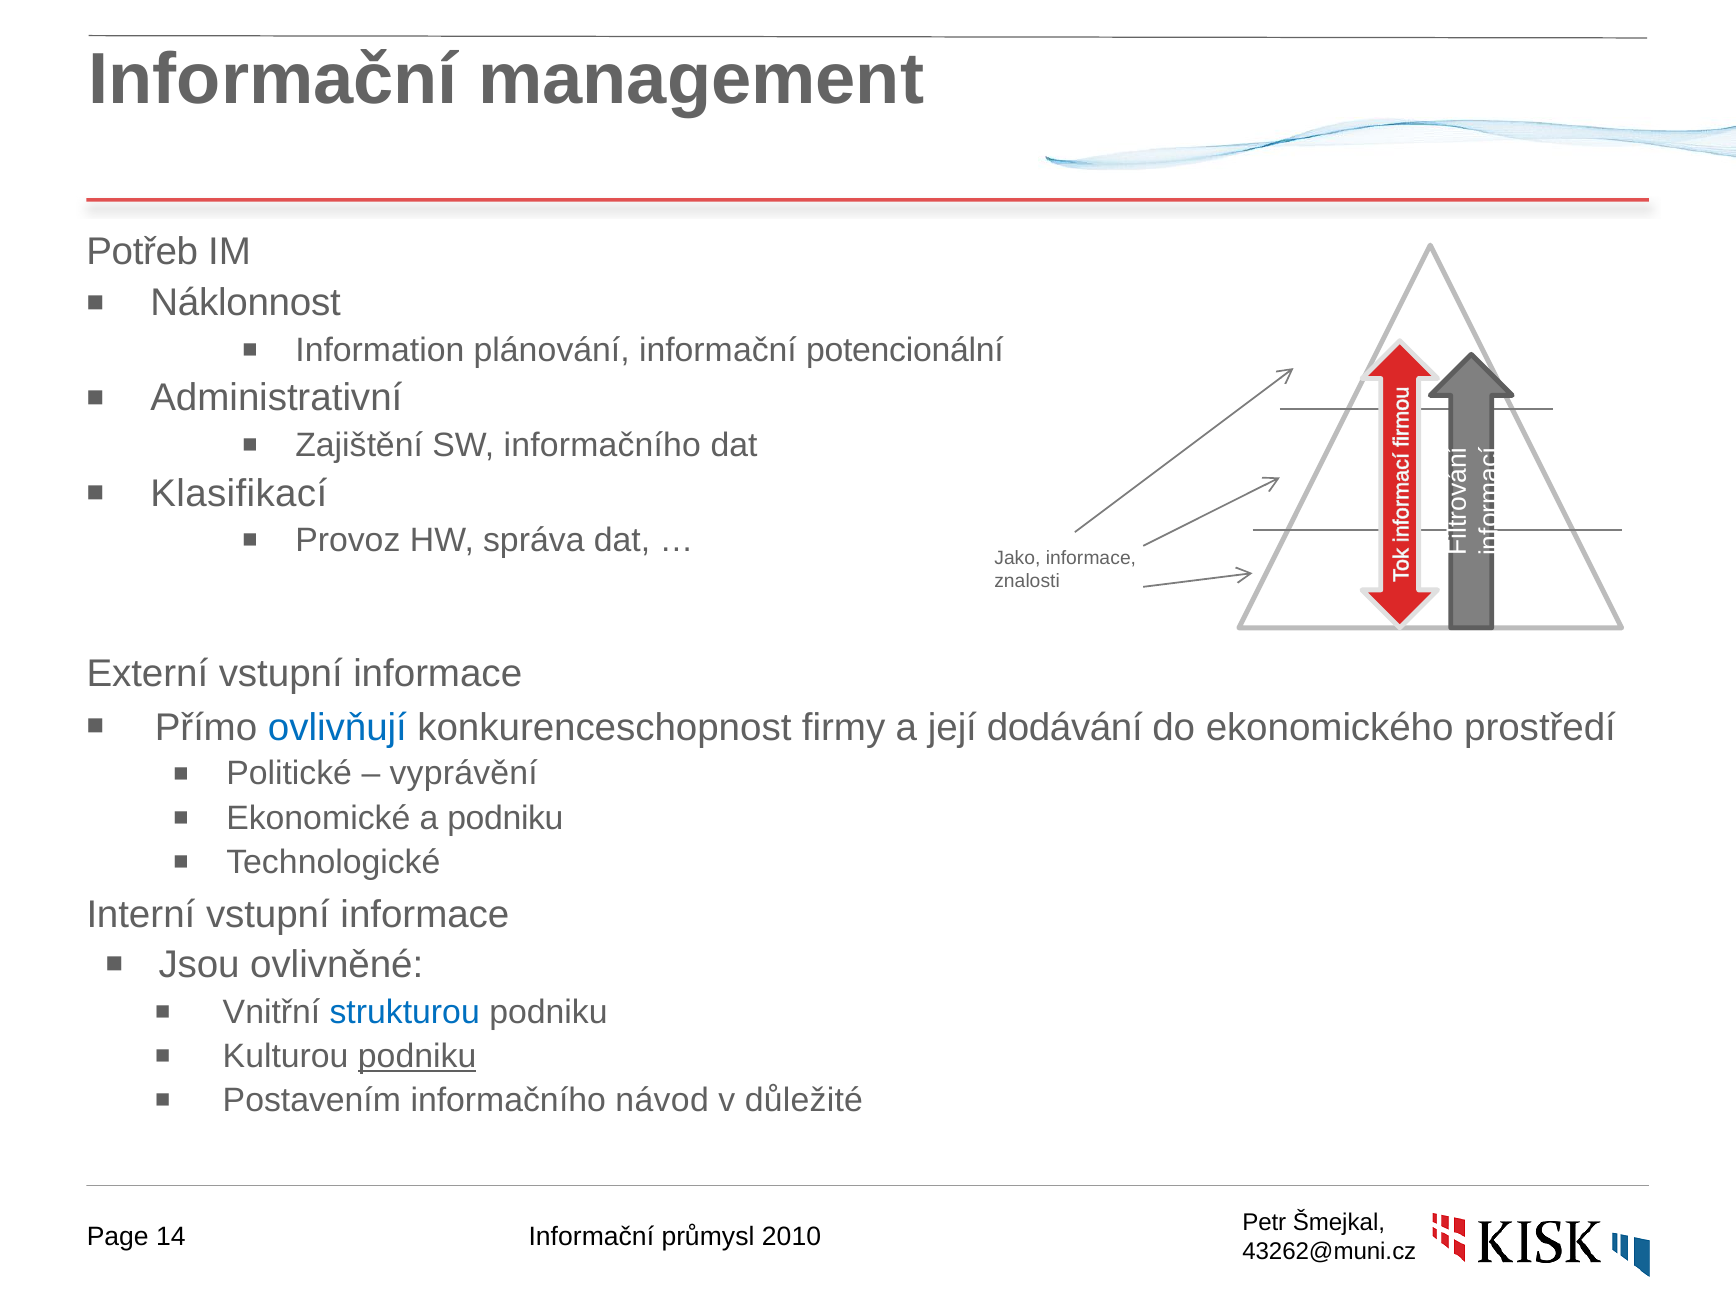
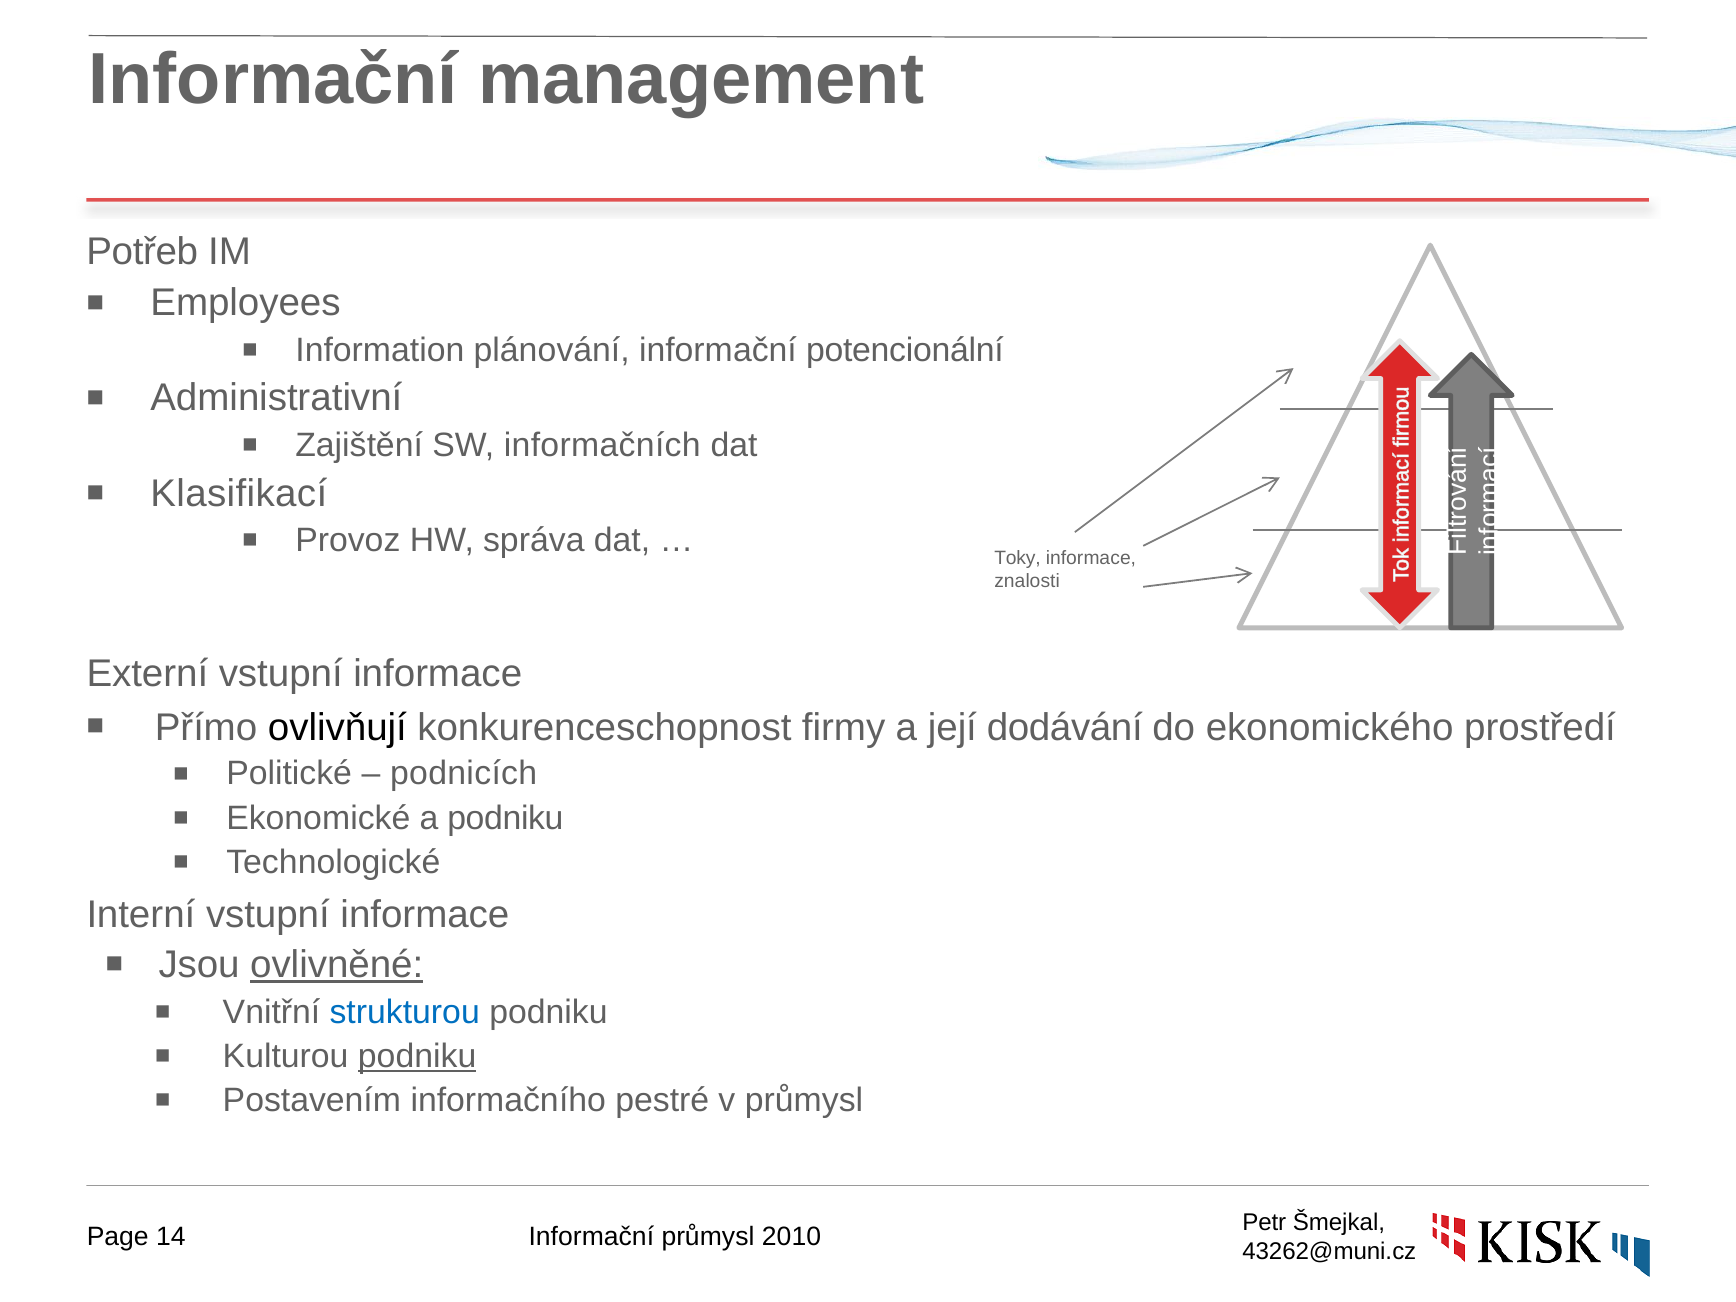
Náklonnost: Náklonnost -> Employees (245, 303)
SW informačního: informačního -> informačních (602, 445)
Jako: Jako -> Toky (1018, 558)
ovlivňují colour: blue -> black (337, 728)
vyprávění: vyprávění -> podnicích (464, 774)
ovlivněné underline: none -> present (337, 965)
návod: návod -> pestré (662, 1101)
v důležité: důležité -> průmysl (804, 1101)
